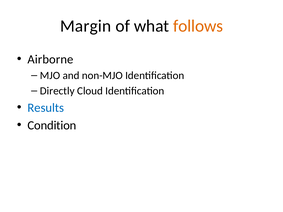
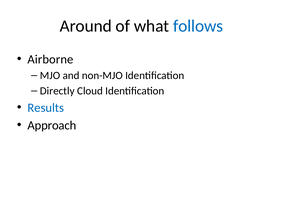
Margin: Margin -> Around (86, 26)
follows colour: orange -> blue (198, 26)
Condition: Condition -> Approach (52, 125)
